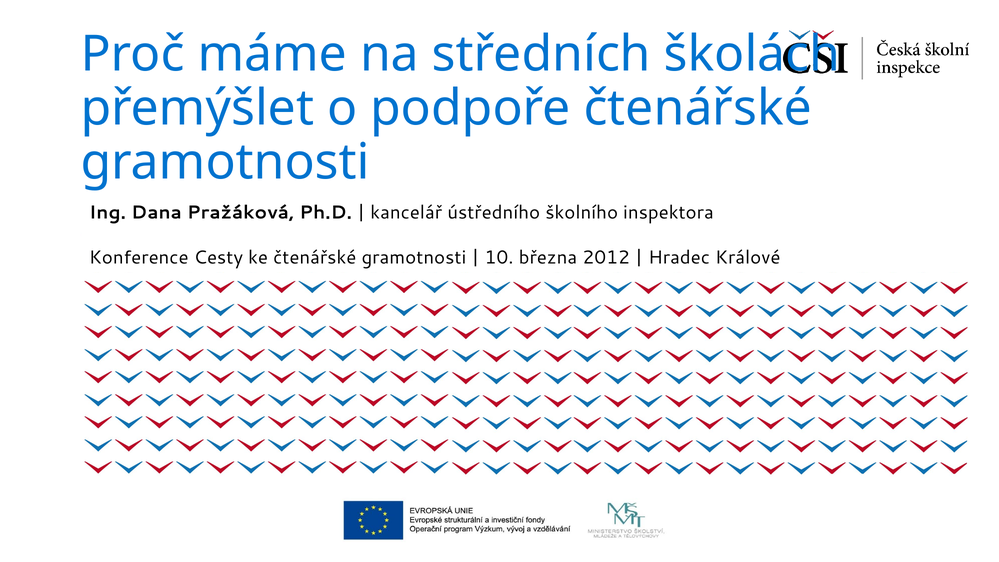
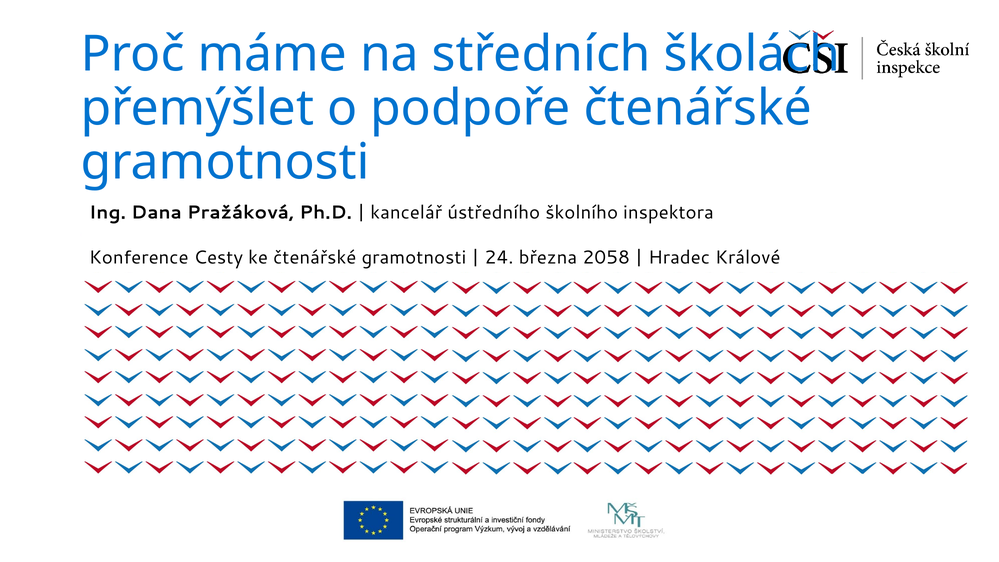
10: 10 -> 24 (499, 258)
2012: 2012 -> 2058 (606, 258)
